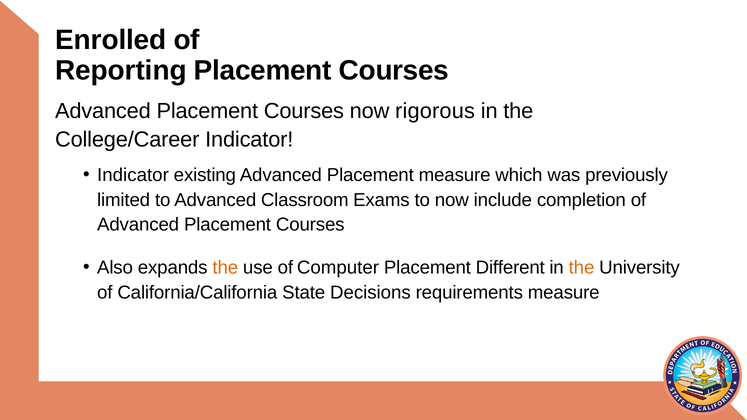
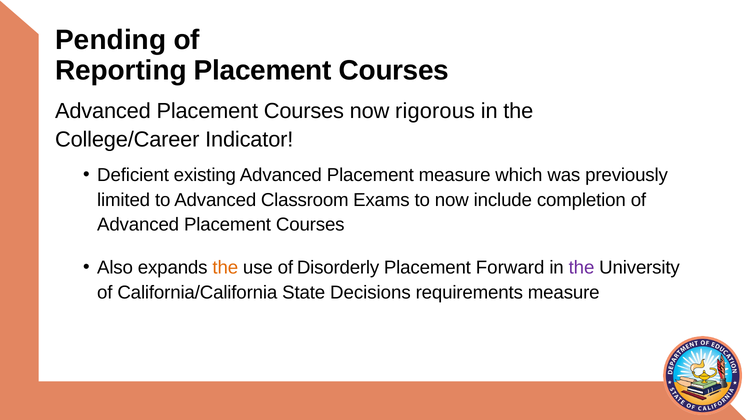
Enrolled: Enrolled -> Pending (111, 40)
Indicator: Indicator -> Deficient (133, 175)
Computer: Computer -> Disorderly (338, 268)
Different: Different -> Forward (510, 268)
the colour: orange -> purple (582, 268)
